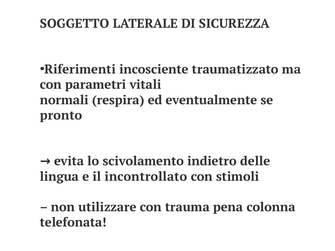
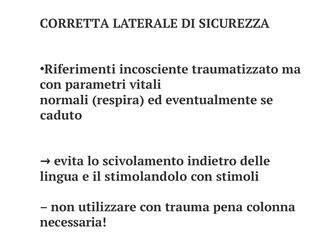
SOGGETTO: SOGGETTO -> CORRETTA (75, 24)
pronto: pronto -> caduto (61, 115)
incontrollato: incontrollato -> stimolandolo (146, 177)
telefonata: telefonata -> necessaria (73, 223)
